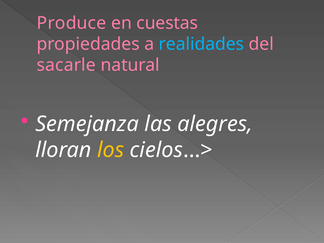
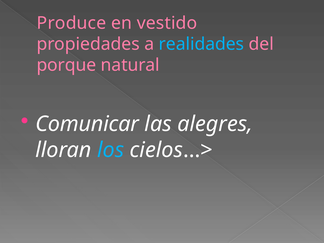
cuestas: cuestas -> vestido (167, 23)
sacarle: sacarle -> porque (66, 65)
Semejanza: Semejanza -> Comunicar (87, 124)
los colour: yellow -> light blue (111, 150)
